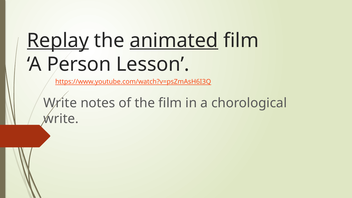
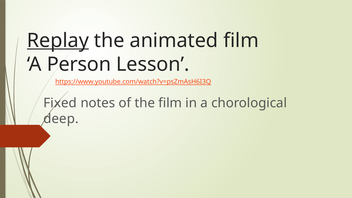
animated underline: present -> none (174, 40)
Write: Write -> Fixed (60, 103)
write: write -> deep (61, 119)
